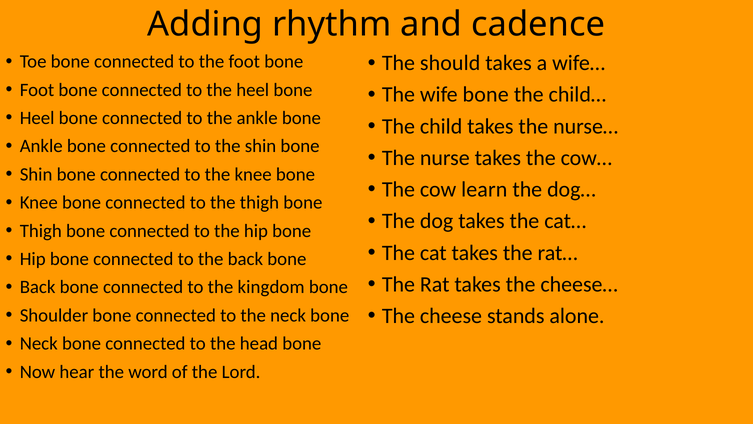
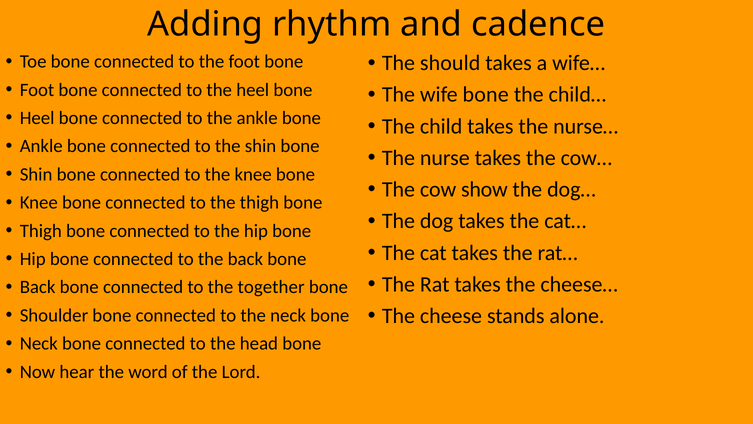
learn: learn -> show (484, 189)
kingdom: kingdom -> together (271, 287)
